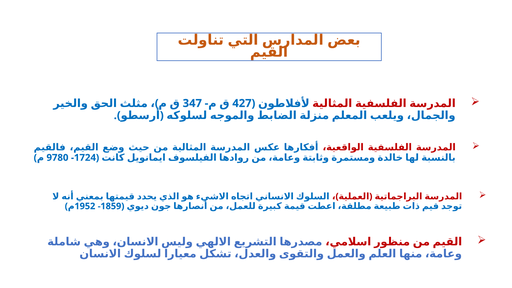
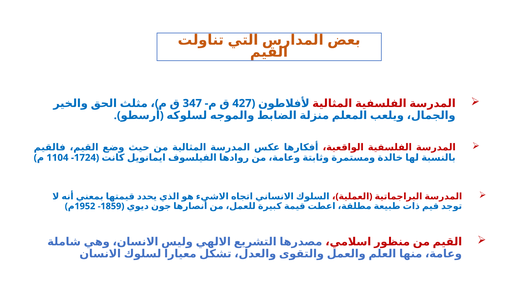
9780: 9780 -> 1104 (57, 158)
